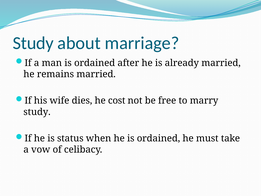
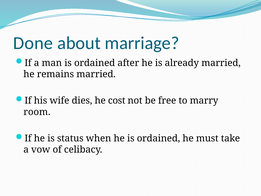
Study: Study -> Done (33, 43)
study: study -> room (37, 112)
